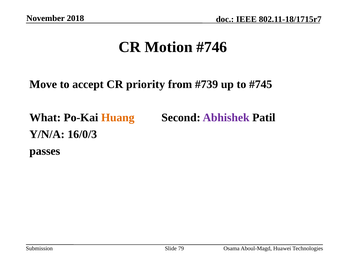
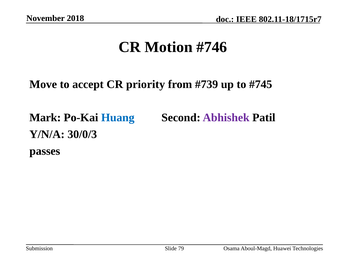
What: What -> Mark (45, 118)
Huang colour: orange -> blue (118, 118)
16/0/3: 16/0/3 -> 30/0/3 (82, 135)
